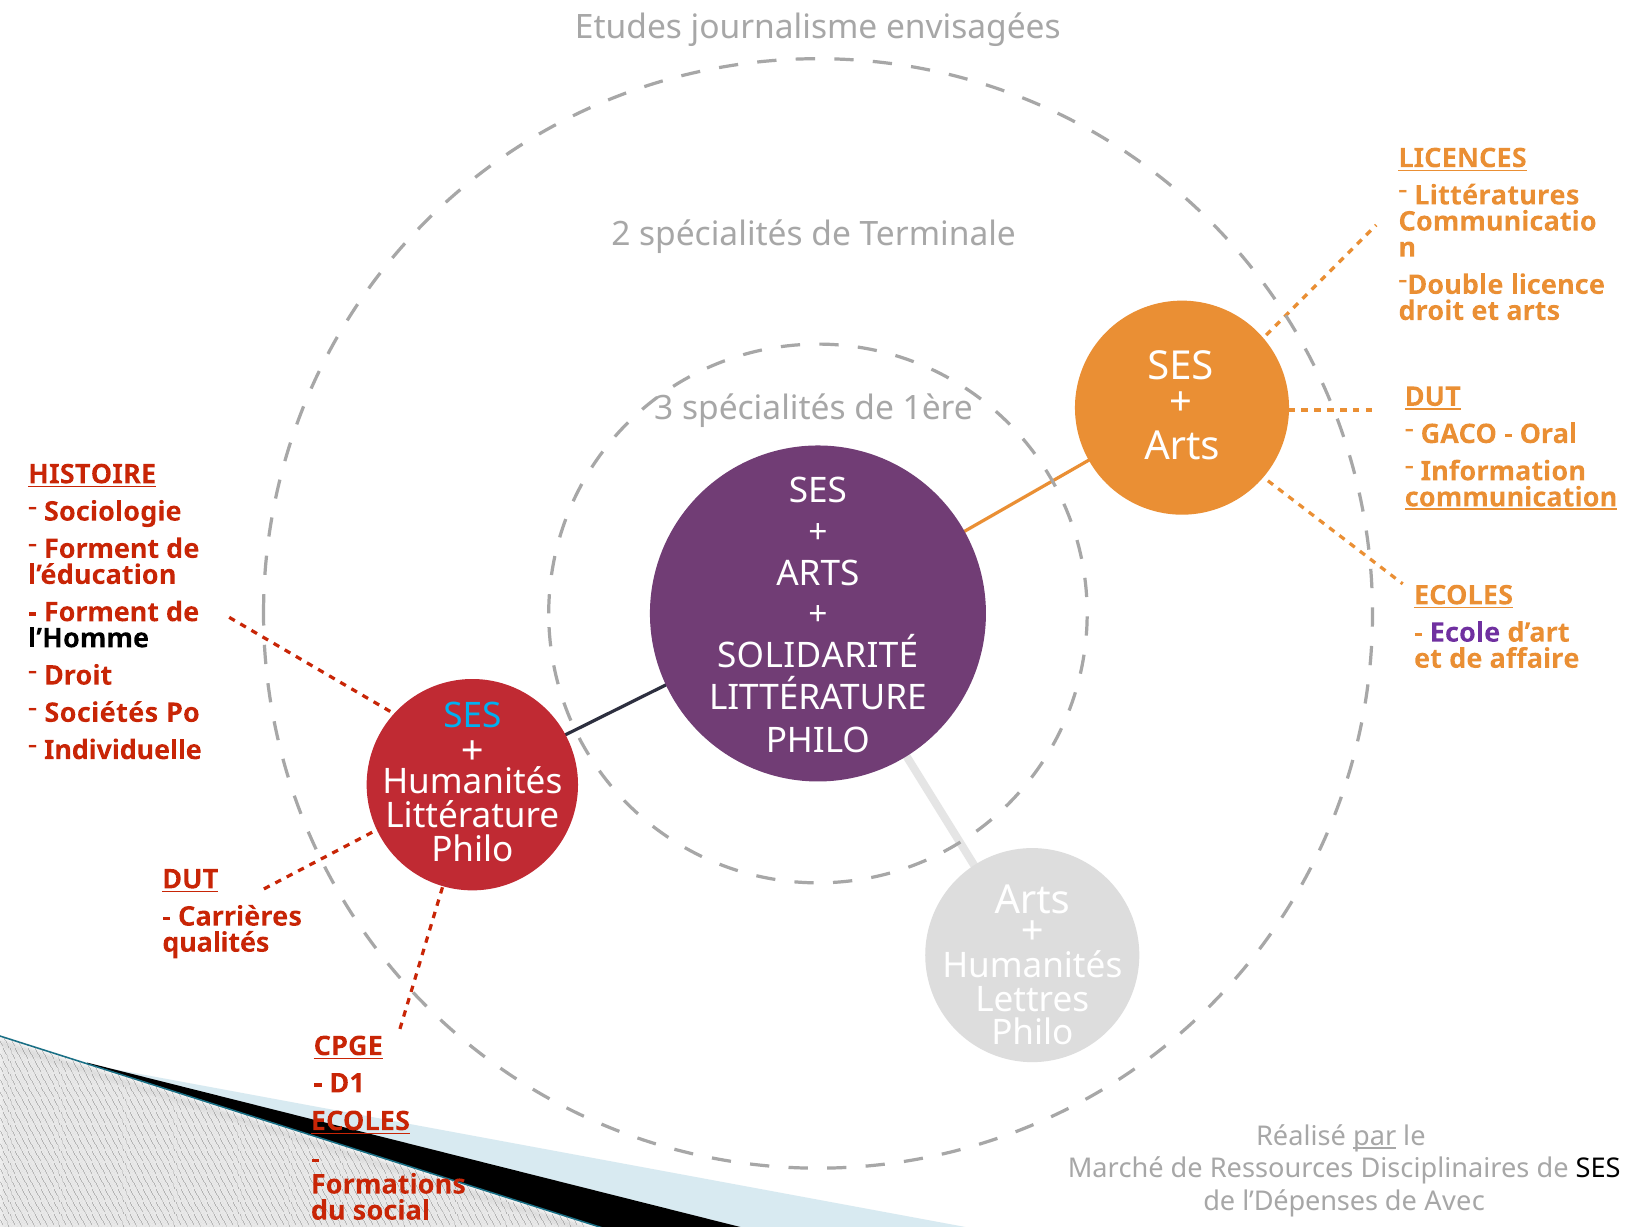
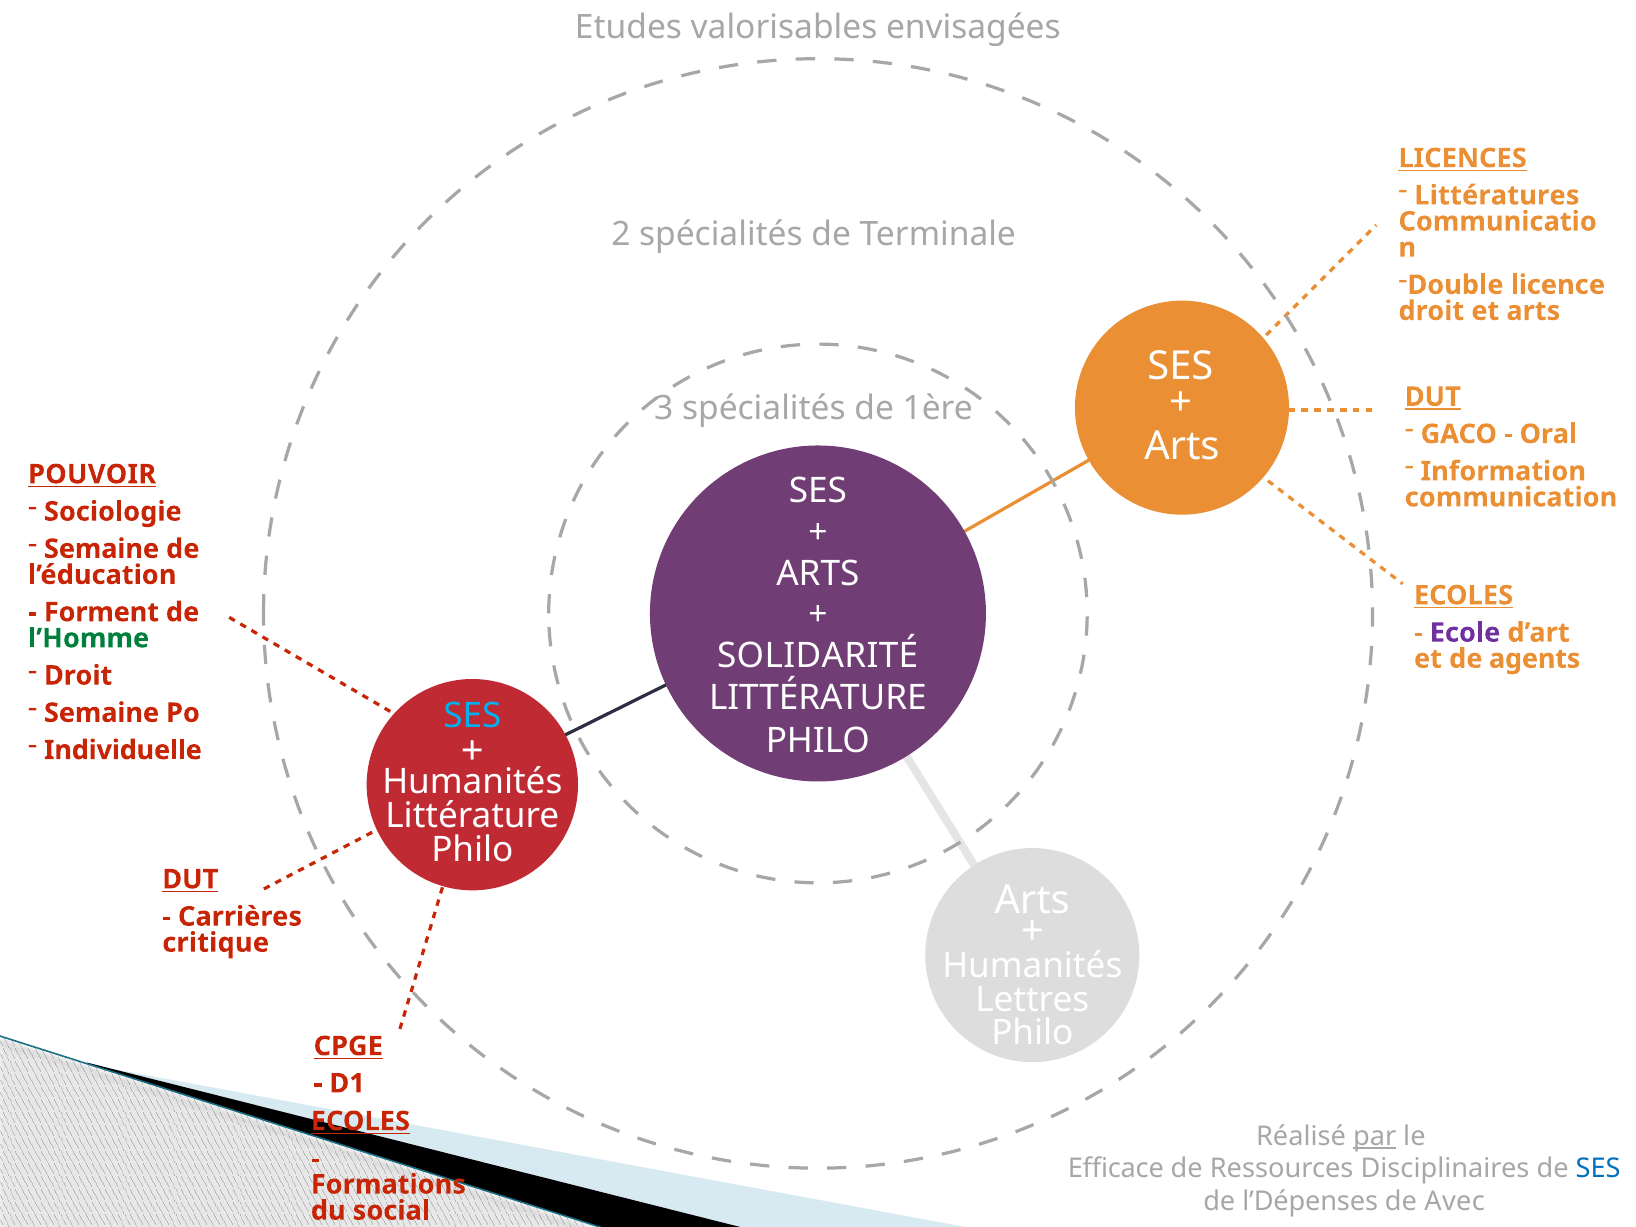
journalisme: journalisme -> valorisables (784, 27)
HISTOIRE: HISTOIRE -> POUVOIR (92, 474)
communication underline: present -> none (1511, 497)
Forment: Forment -> Semaine (102, 549)
l’Homme colour: black -> green (89, 638)
affaire: affaire -> agents (1535, 659)
Sociétés: Sociétés -> Semaine (102, 713)
qualités: qualités -> critique (216, 943)
Marché: Marché -> Efficace (1116, 1169)
SES colour: black -> blue (1598, 1169)
